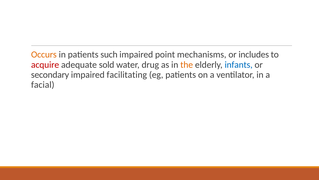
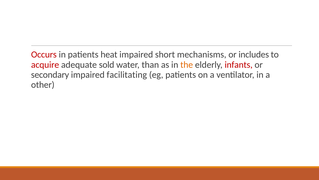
Occurs colour: orange -> red (44, 54)
such: such -> heat (109, 54)
point: point -> short (165, 54)
drug: drug -> than (150, 64)
infants colour: blue -> red (239, 64)
facial: facial -> other (43, 85)
